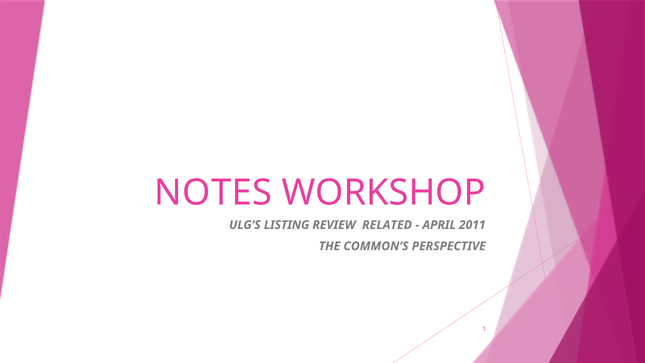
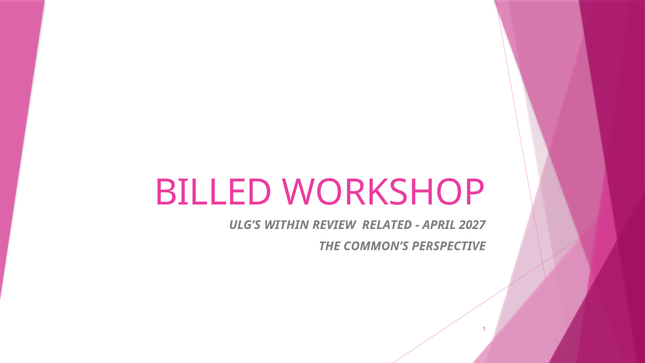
NOTES: NOTES -> BILLED (214, 193)
LISTING: LISTING -> WITHIN (287, 225)
2011: 2011 -> 2027 (472, 225)
